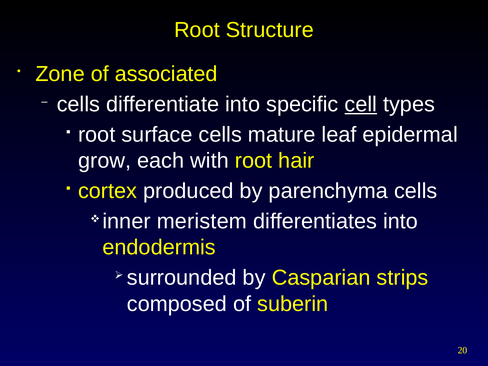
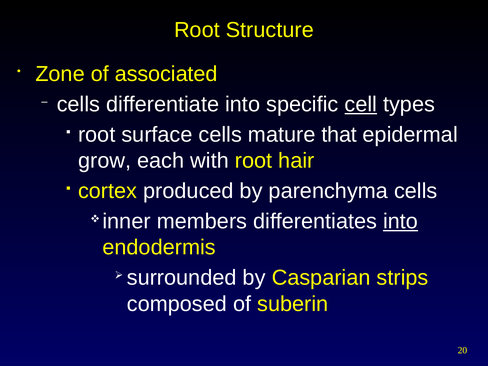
leaf: leaf -> that (339, 135)
meristem: meristem -> members (202, 221)
into underline: none -> present (400, 221)
